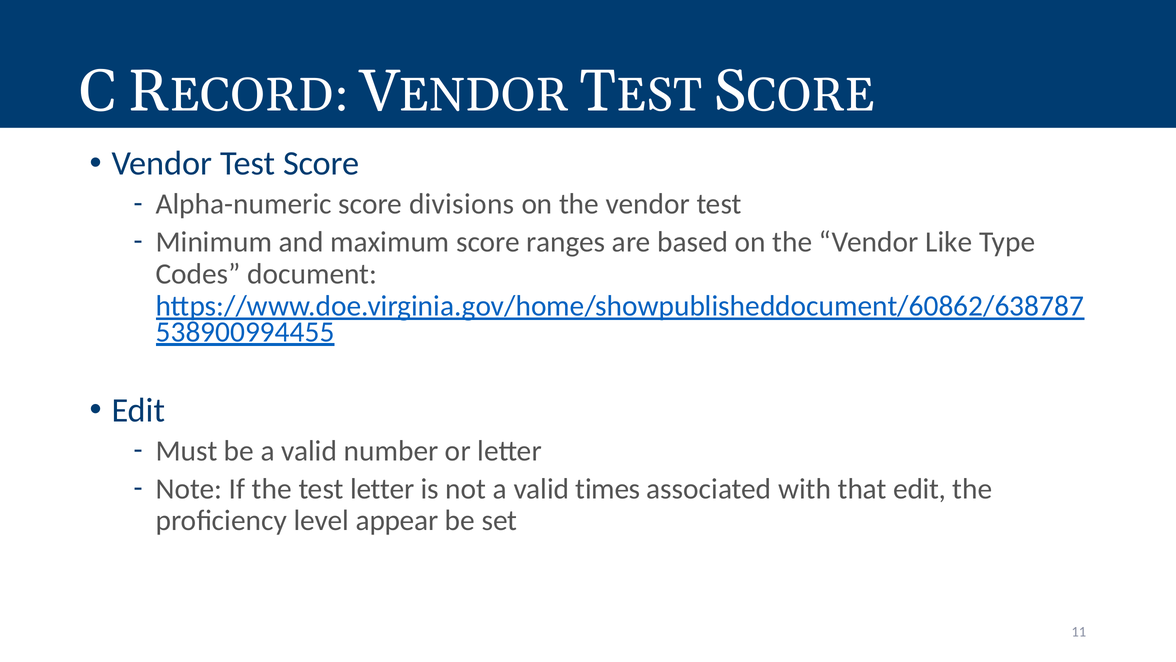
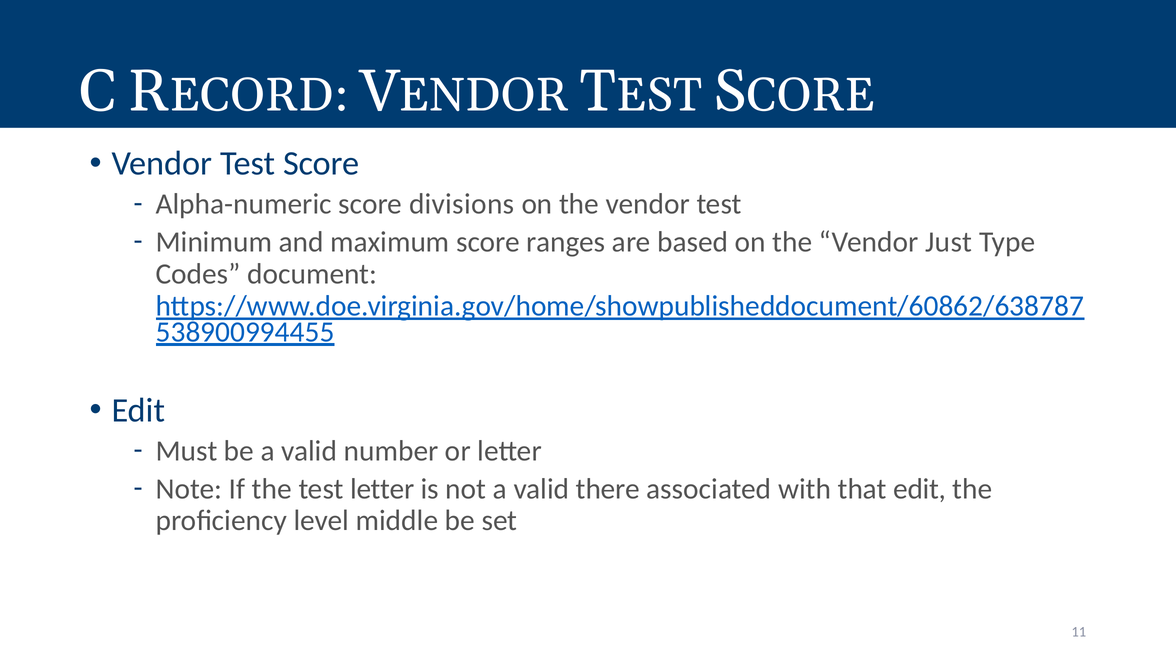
Like: Like -> Just (949, 242)
times: times -> there (608, 488)
appear: appear -> middle (397, 520)
